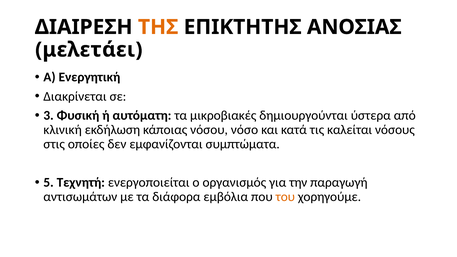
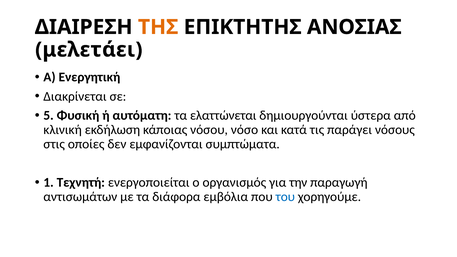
3: 3 -> 5 (49, 116)
μικροβιακές: μικροβιακές -> ελαττώνεται (223, 116)
καλείται: καλείται -> παράγει (350, 130)
5: 5 -> 1 (49, 183)
του colour: orange -> blue (285, 197)
